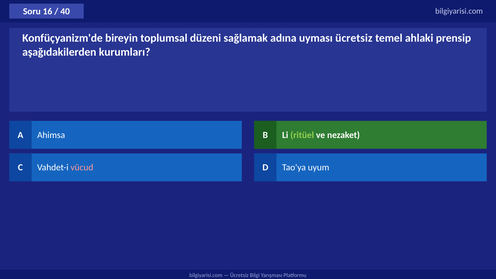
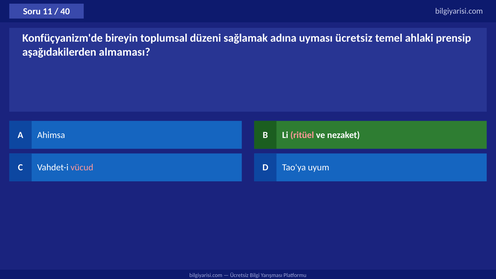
16: 16 -> 11 (48, 11)
kurumları: kurumları -> almaması (125, 52)
ritüel colour: light green -> pink (302, 135)
